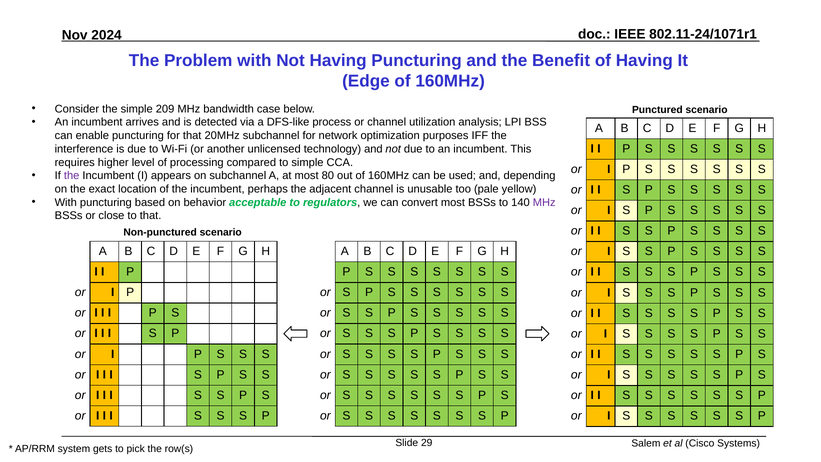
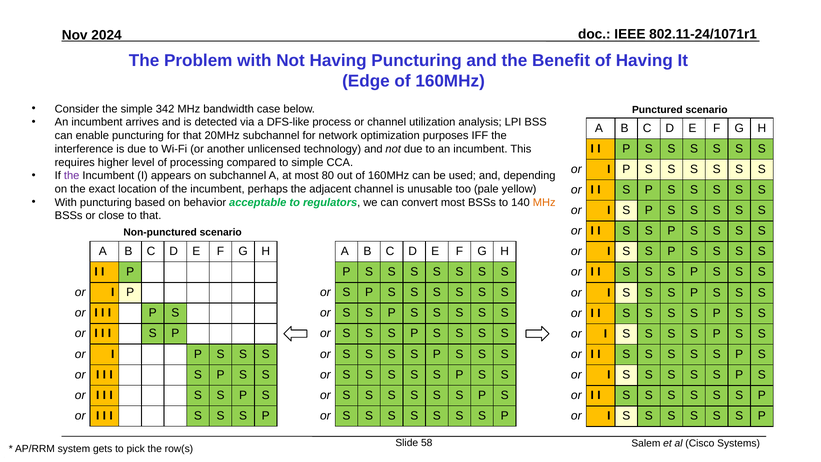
209: 209 -> 342 (165, 109)
MHz colour: purple -> orange (544, 202)
29: 29 -> 58 (427, 443)
